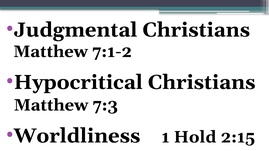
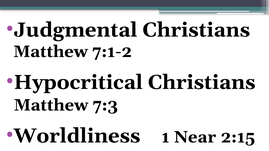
Hold: Hold -> Near (195, 137)
